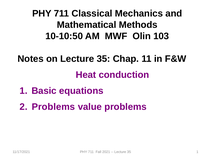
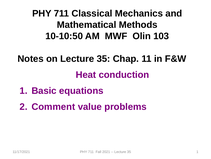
Problems: Problems -> Comment (53, 106)
